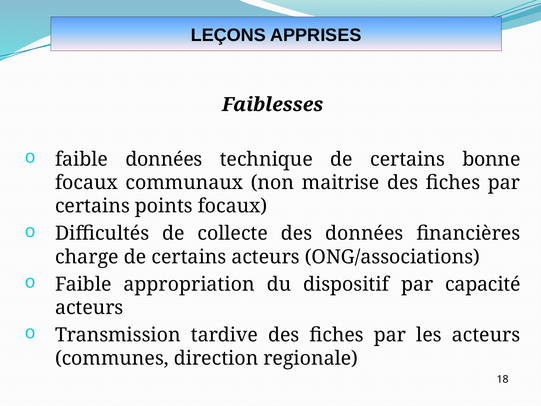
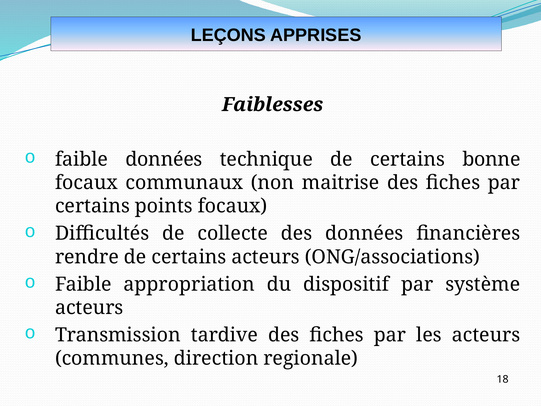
charge: charge -> rendre (87, 257)
capacité: capacité -> système (483, 284)
